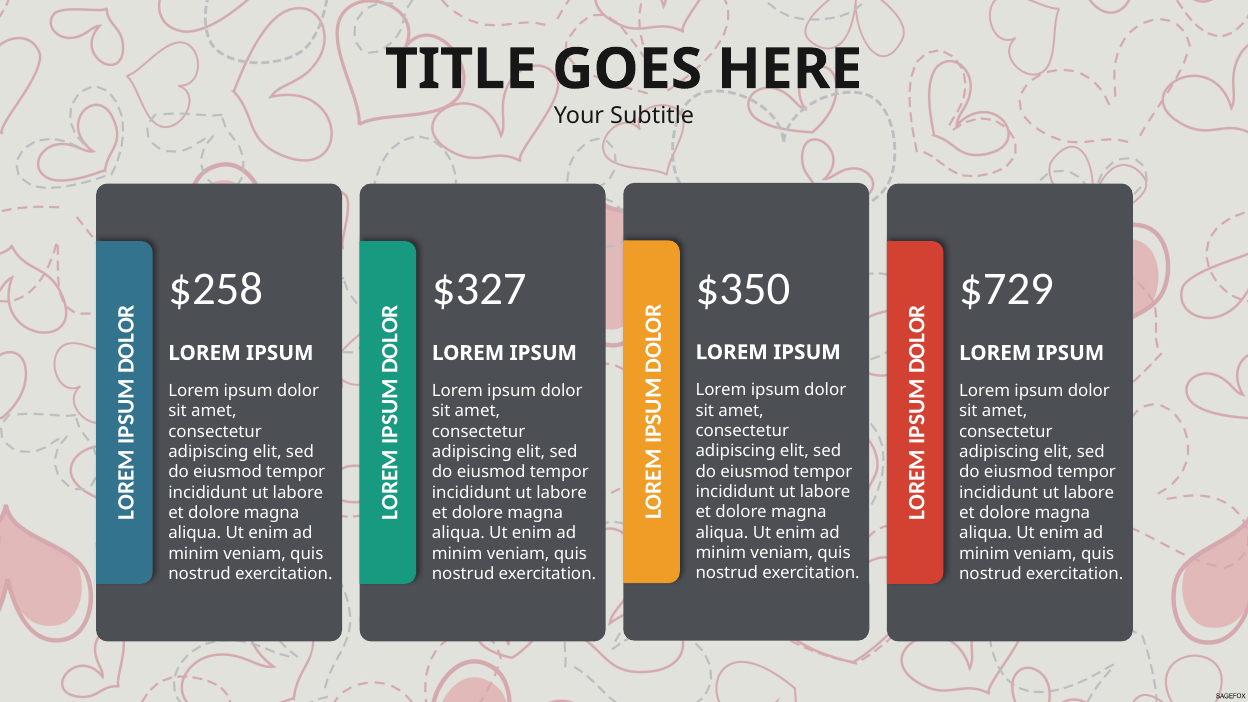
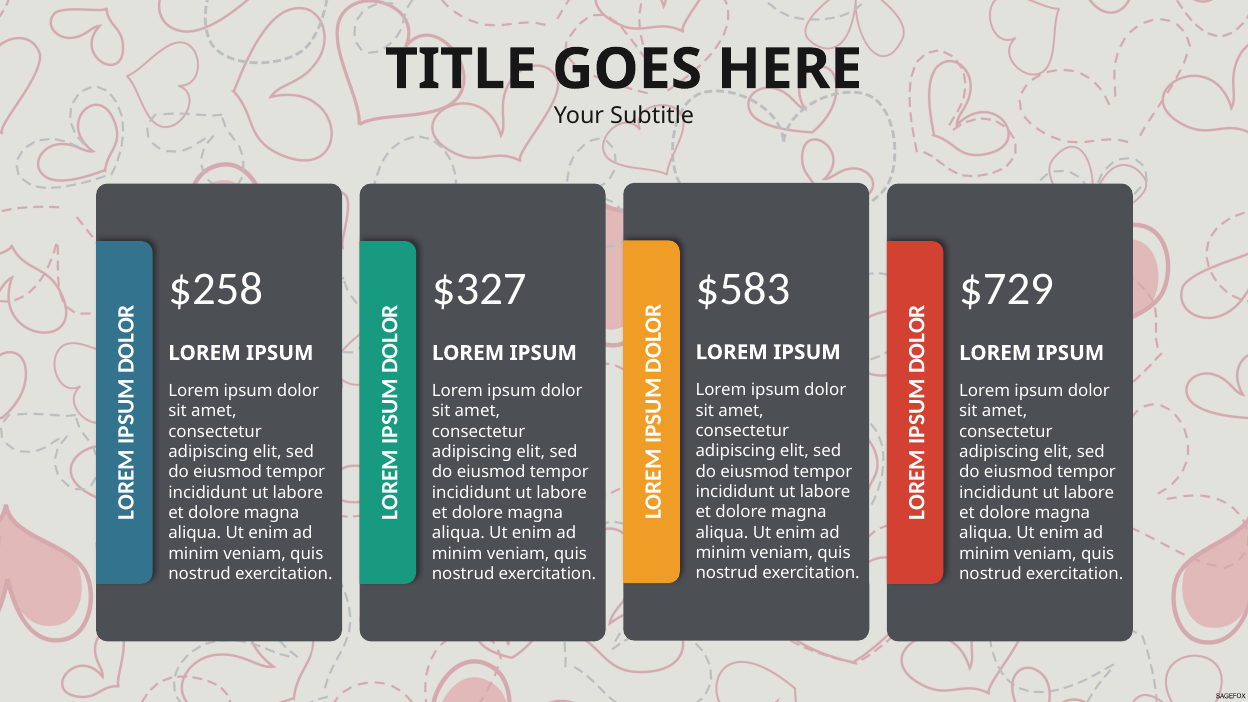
$350: $350 -> $583 (743, 289)
